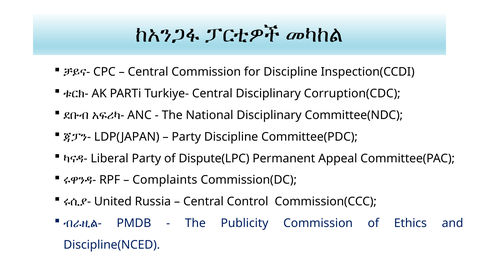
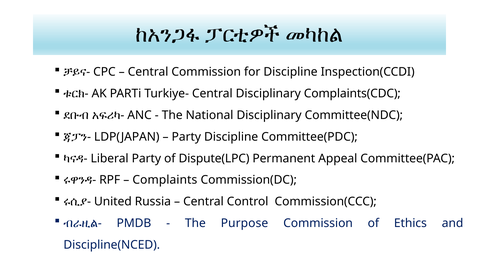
Corruption(CDC: Corruption(CDC -> Complaints(CDC (352, 93)
Publicity: Publicity -> Purpose (244, 223)
